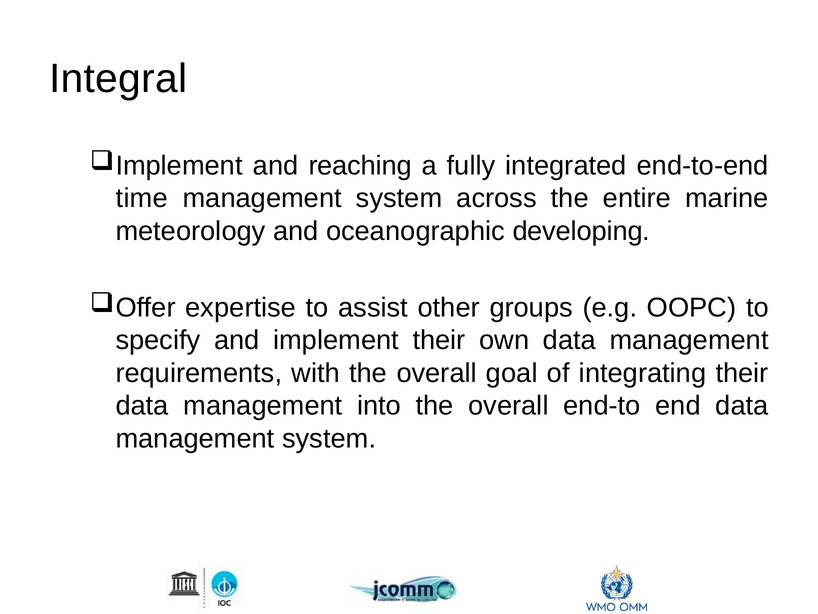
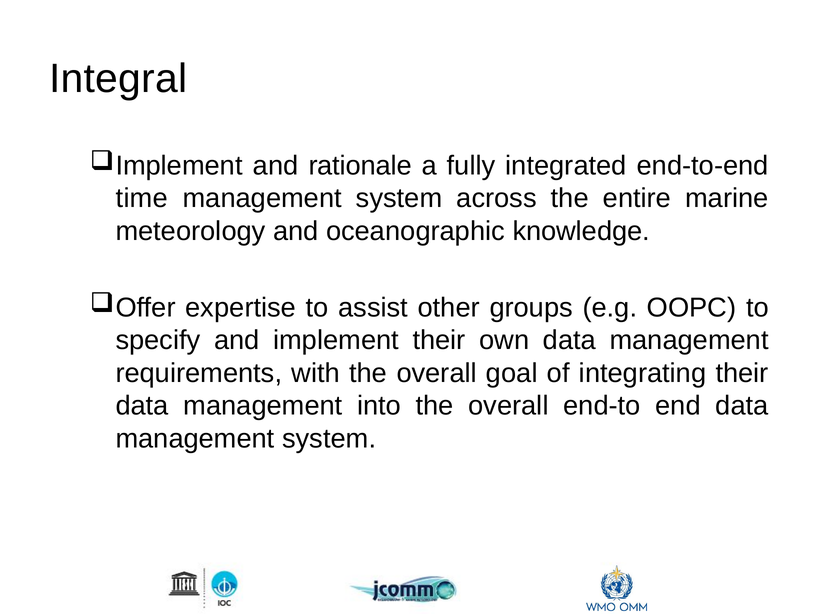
reaching: reaching -> rationale (360, 166)
developing: developing -> knowledge (581, 231)
